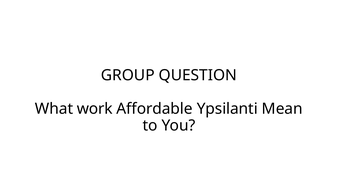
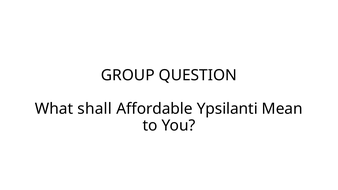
work: work -> shall (95, 109)
